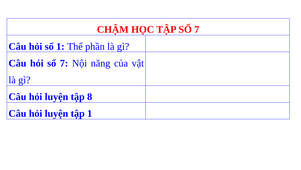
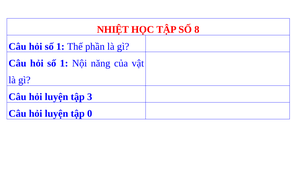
CHẬM: CHẬM -> NHIỆT (113, 30)
TẬP SỐ 7: 7 -> 8 (197, 30)
7: 7 -> 1 (64, 63)
8: 8 -> 3 (90, 96)
tập 1: 1 -> 0 (90, 113)
